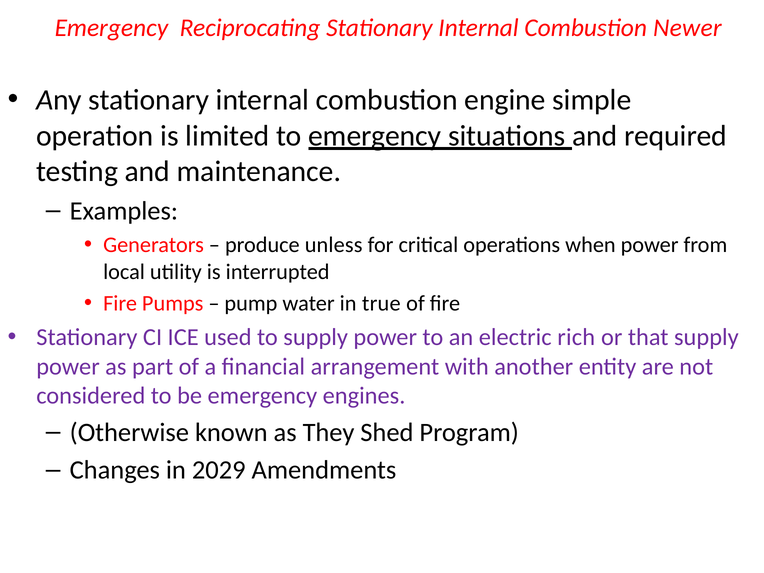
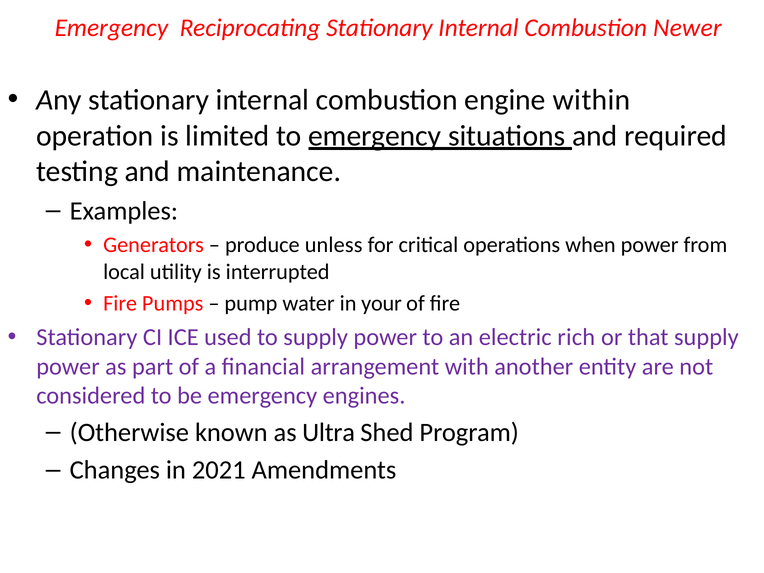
simple: simple -> within (592, 100)
true: true -> your (382, 304)
They: They -> Ultra (329, 432)
2029: 2029 -> 2021 (219, 470)
